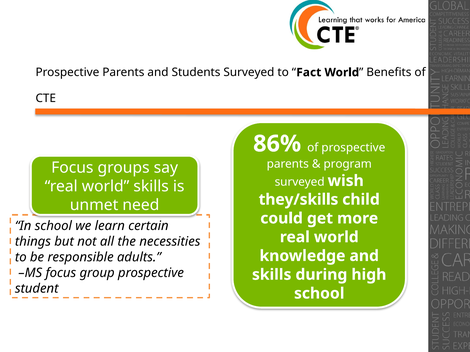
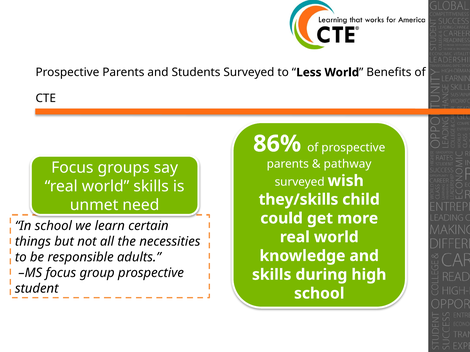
Fact: Fact -> Less (309, 72)
program: program -> pathway (348, 164)
